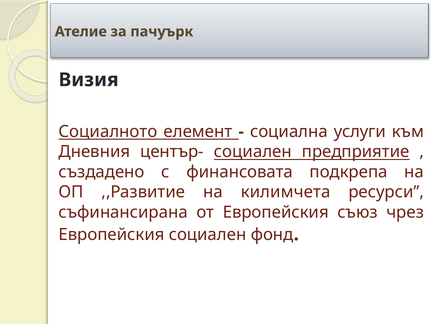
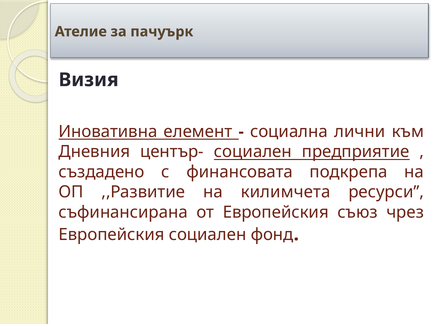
Социалното: Социалното -> Иновативна (108, 132)
услуги: услуги -> лични (360, 132)
